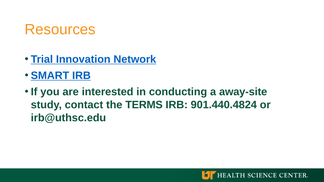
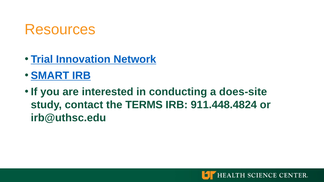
away-site: away-site -> does-site (243, 92)
901.440.4824: 901.440.4824 -> 911.448.4824 (224, 105)
